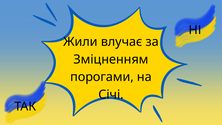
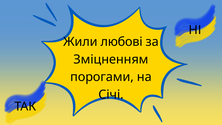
влучає: влучає -> любові (122, 42)
